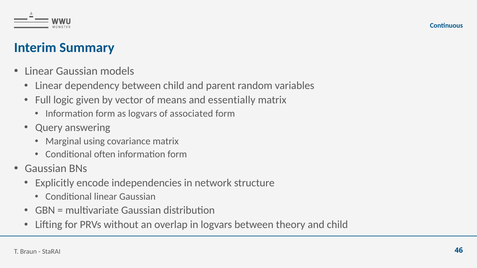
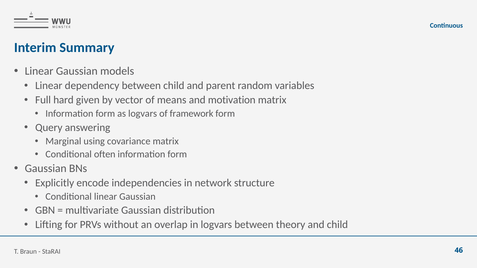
logic: logic -> hard (63, 100)
essentially: essentially -> motivation (232, 100)
associated: associated -> framework (192, 114)
